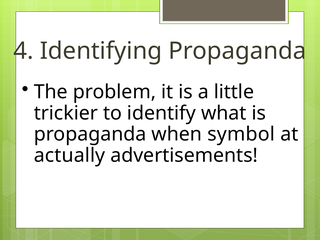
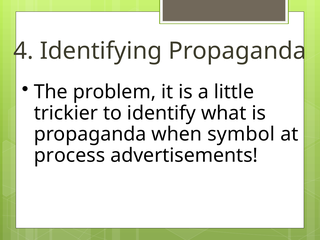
actually: actually -> process (70, 155)
